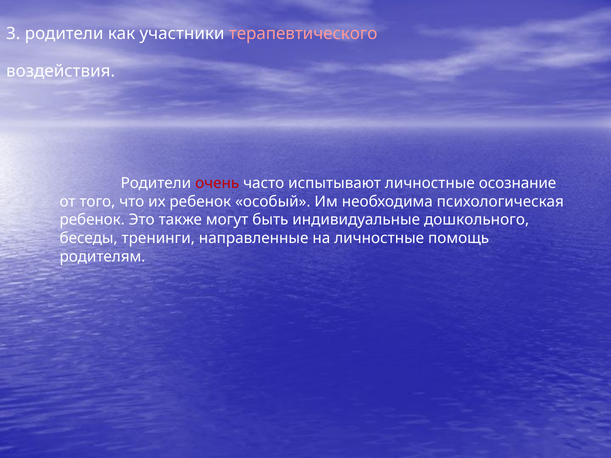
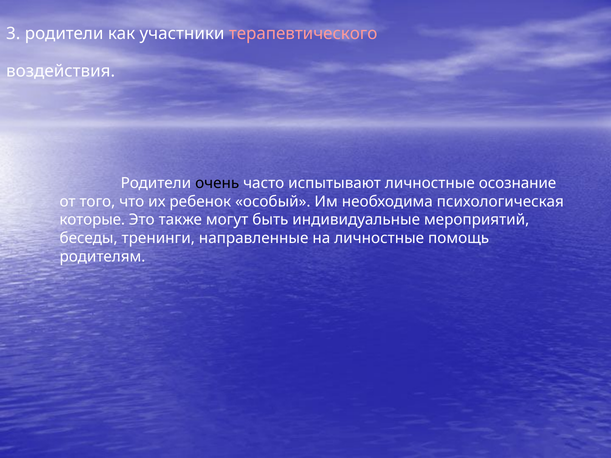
очень colour: red -> black (217, 183)
ребенок: ребенок -> которые (92, 220)
дошкольного: дошкольного -> мероприятий (477, 220)
